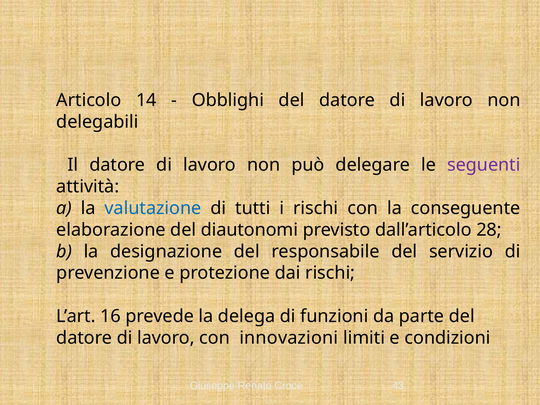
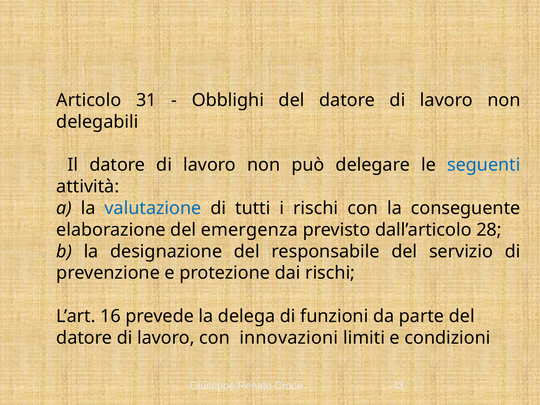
14: 14 -> 31 (146, 100)
seguenti colour: purple -> blue (484, 165)
diautonomi: diautonomi -> emergenza (249, 230)
